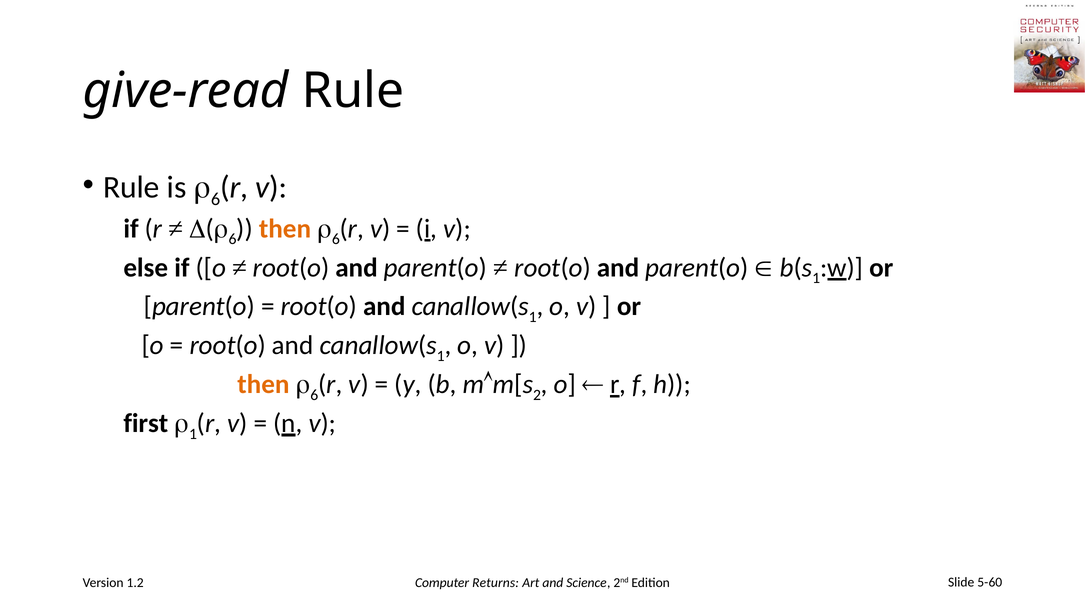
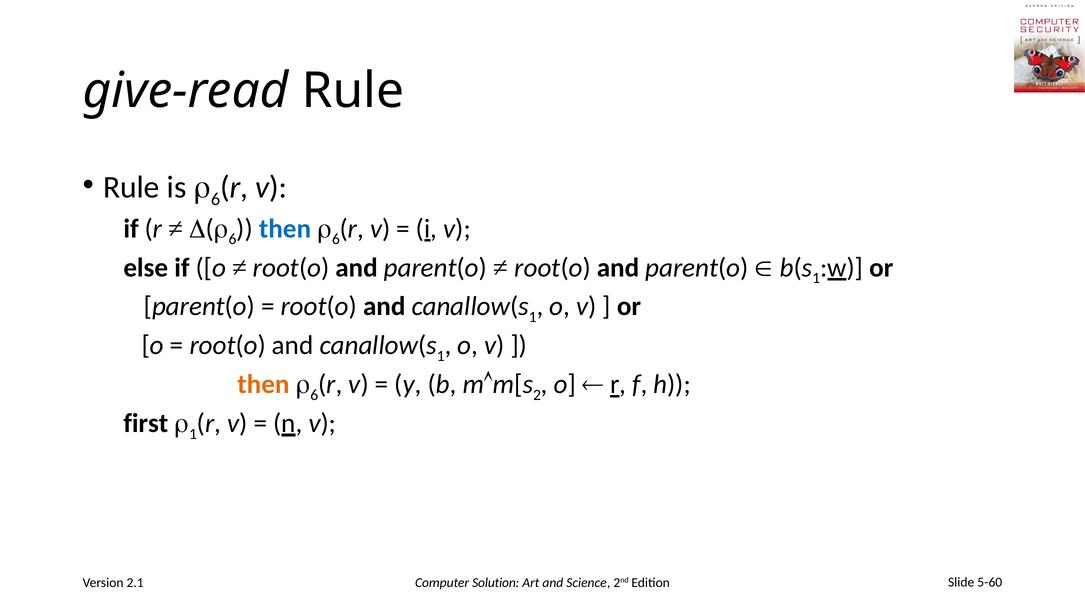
then colour: orange -> blue (285, 229)
1.2: 1.2 -> 2.1 (135, 583)
Returns: Returns -> Solution (496, 583)
